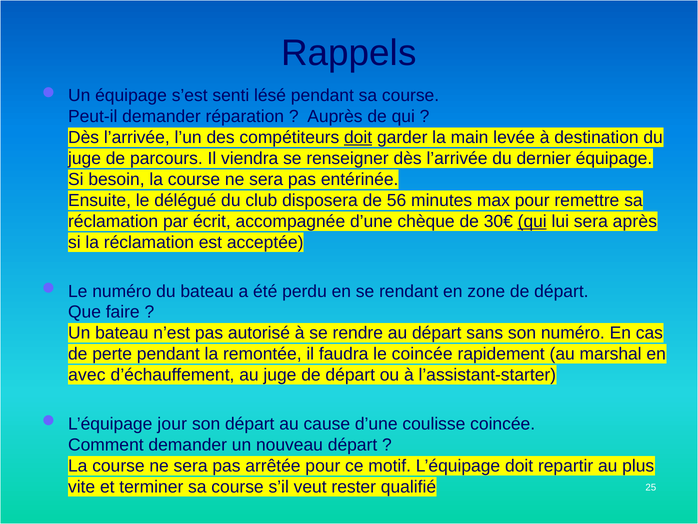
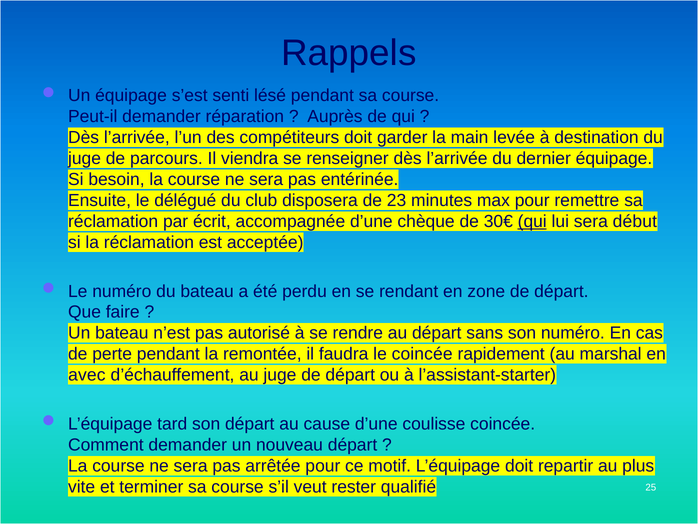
doit underline: present -> none (358, 137)
56: 56 -> 23 (397, 200)
après: après -> début (635, 221)
jour: jour -> tard (172, 424)
